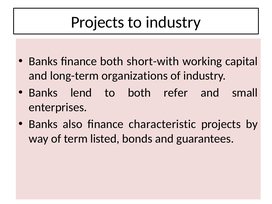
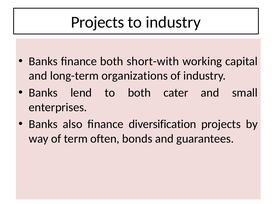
refer: refer -> cater (176, 93)
characteristic: characteristic -> diversification (162, 124)
listed: listed -> often (105, 139)
